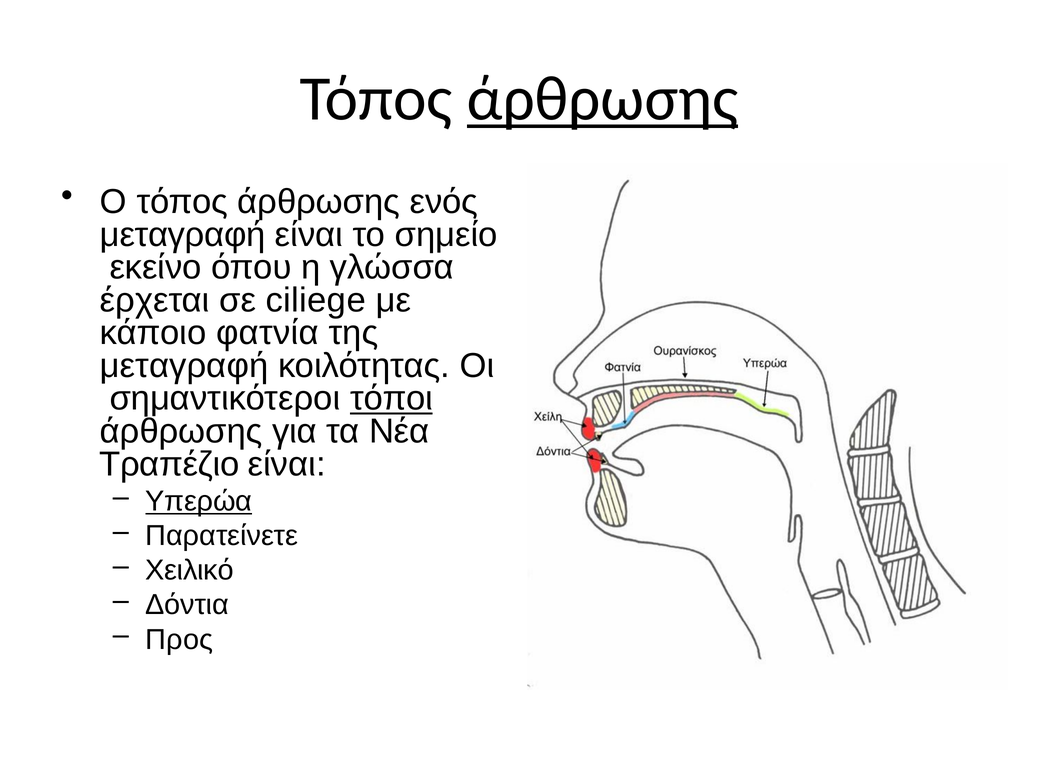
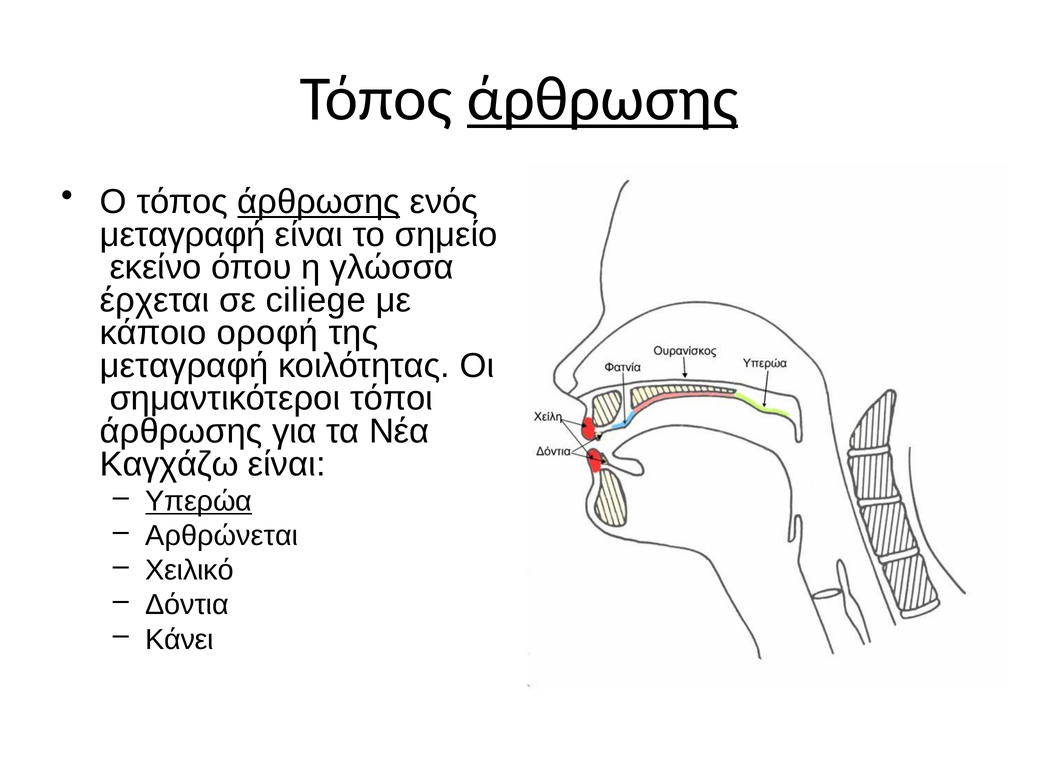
άρθρωσης underline: none -> present (319, 202)
φατνία: φατνία -> οροφή (267, 333)
τόποι underline: present -> none (391, 399)
Τραπέζιο: Τραπέζιο -> Καγχάζω (169, 464)
Παρατείνετε: Παρατείνετε -> Αρθρώνεται (222, 536)
Προς: Προς -> Κάνει (180, 640)
